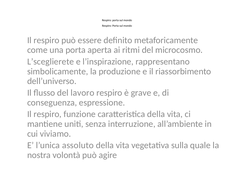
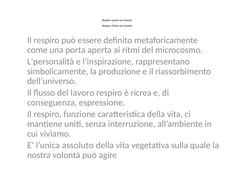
L’sceglierete: L’sceglierete -> L’personalità (51, 62)
grave: grave -> ricrea (141, 93)
